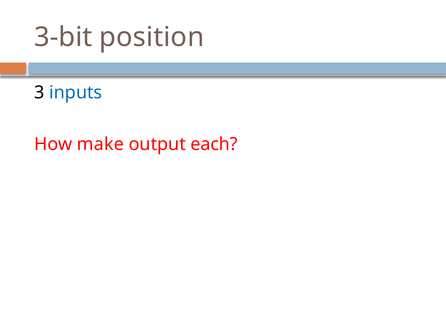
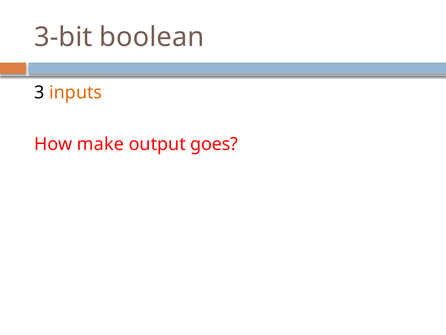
position: position -> boolean (152, 37)
inputs colour: blue -> orange (76, 92)
each: each -> goes (214, 144)
